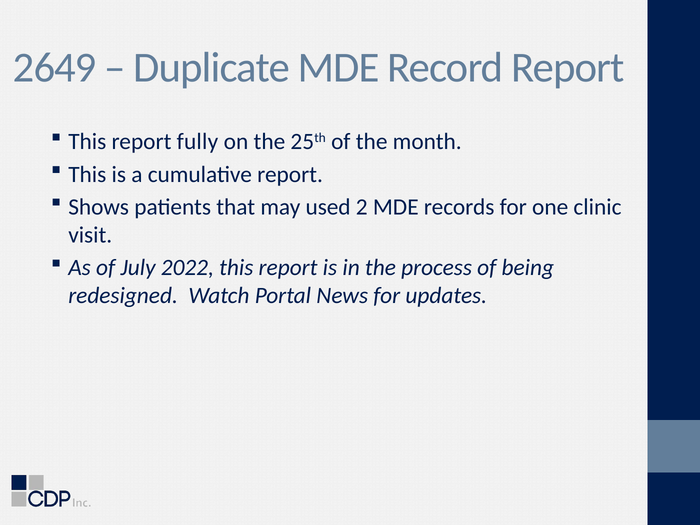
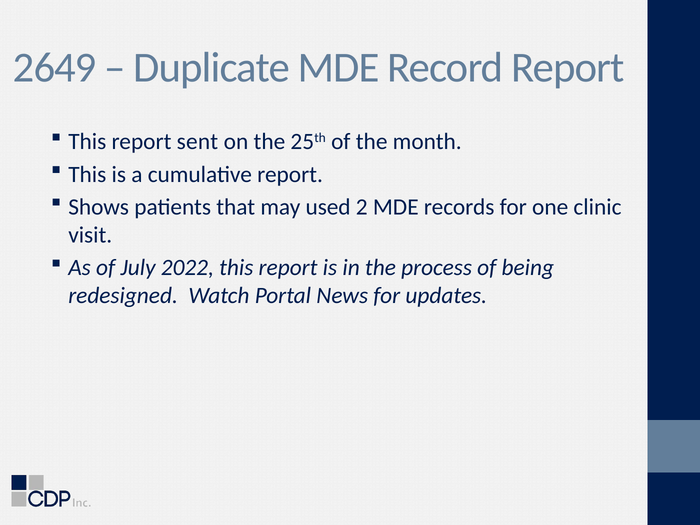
fully: fully -> sent (197, 142)
